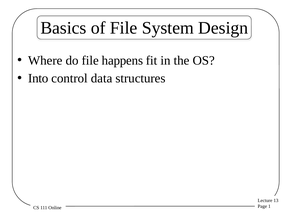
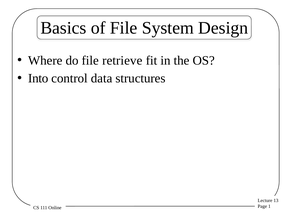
happens: happens -> retrieve (122, 61)
